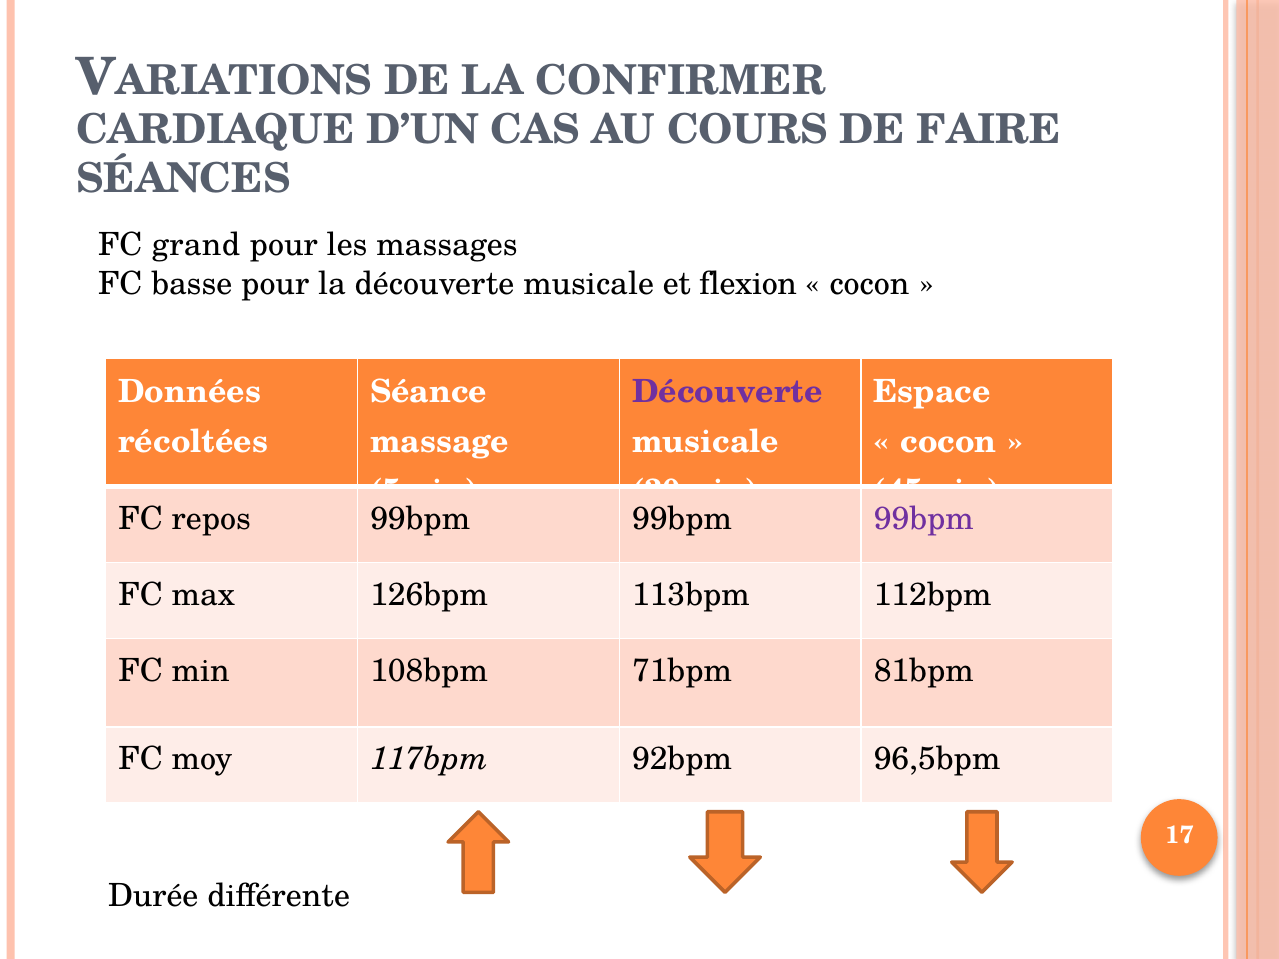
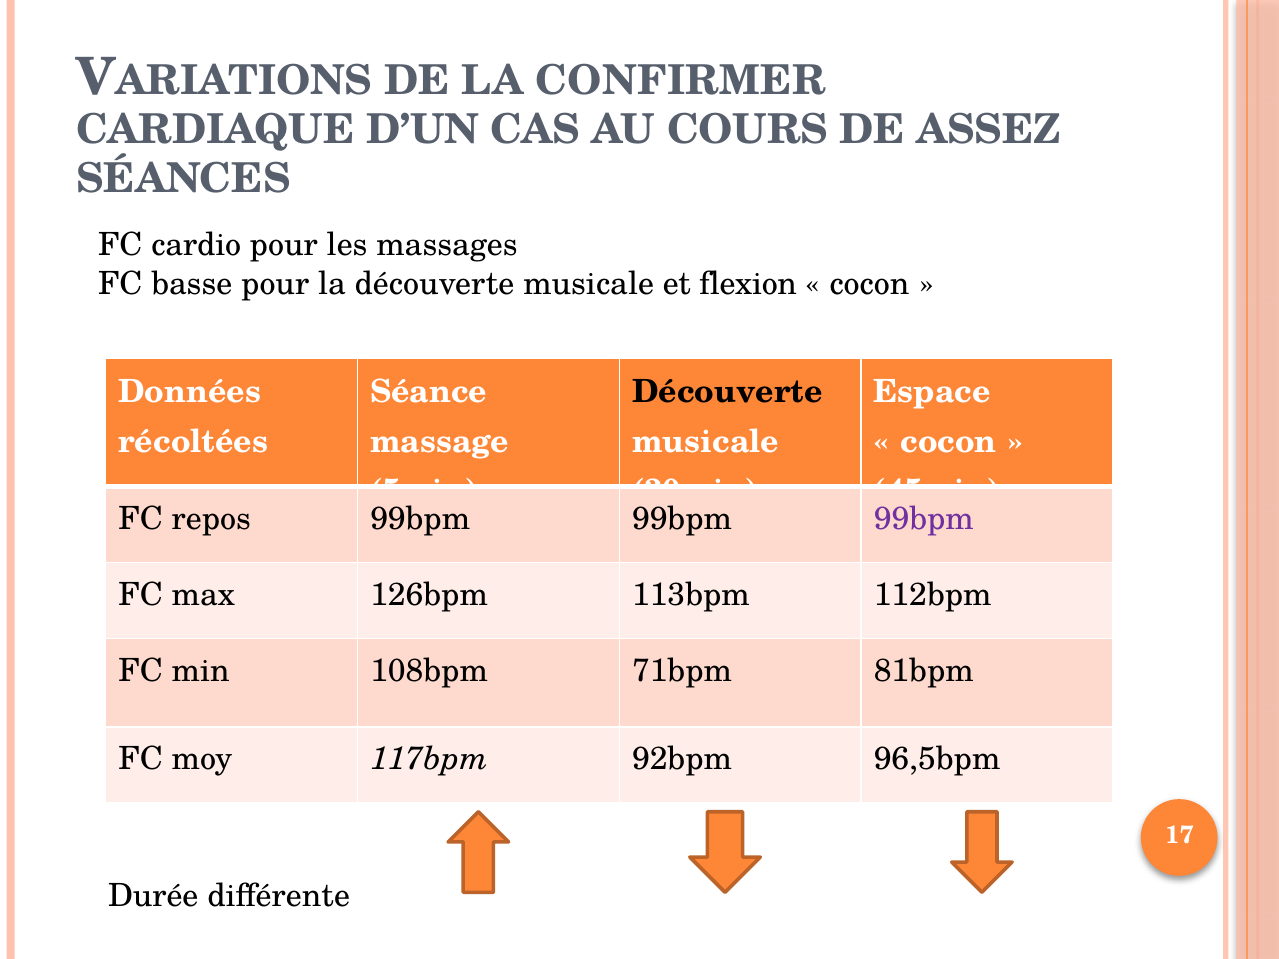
FAIRE: FAIRE -> ASSEZ (989, 130)
grand: grand -> cardio (196, 245)
Découverte colour: purple -> black (727, 392)
